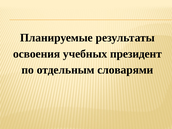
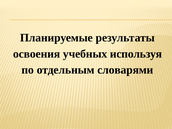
президент: президент -> используя (136, 54)
